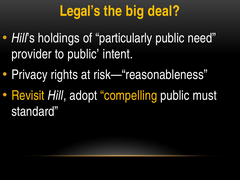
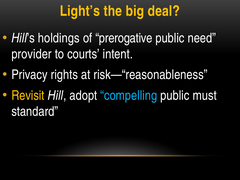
Legal’s: Legal’s -> Light’s (80, 11)
particularly: particularly -> prerogative (124, 38)
to public: public -> courts (83, 54)
compelling colour: yellow -> light blue (129, 95)
